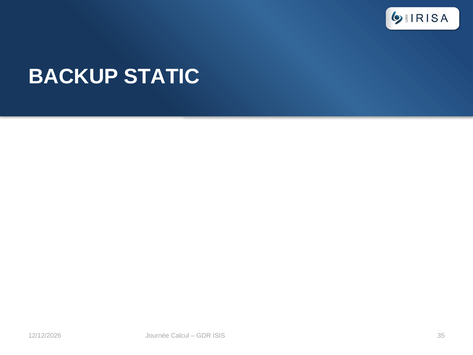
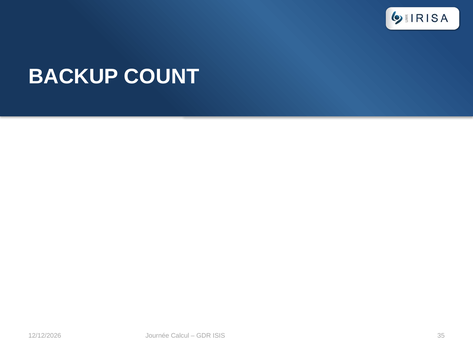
STATIC: STATIC -> COUNT (162, 77)
